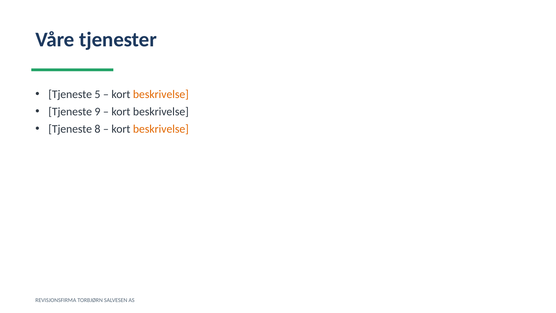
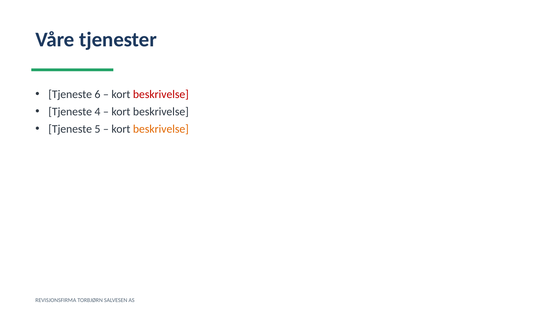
5: 5 -> 6 (97, 94)
beskrivelse colour: orange -> red (161, 94)
9: 9 -> 4 (97, 112)
8: 8 -> 5 (97, 129)
